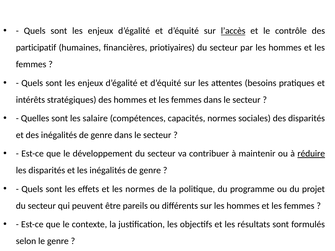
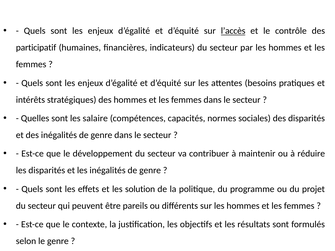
priotiyaires: priotiyaires -> indicateurs (172, 48)
réduire underline: present -> none (311, 154)
les normes: normes -> solution (140, 189)
